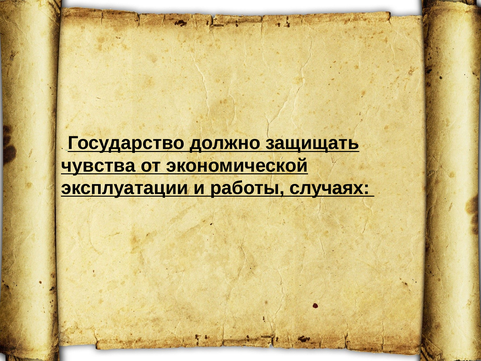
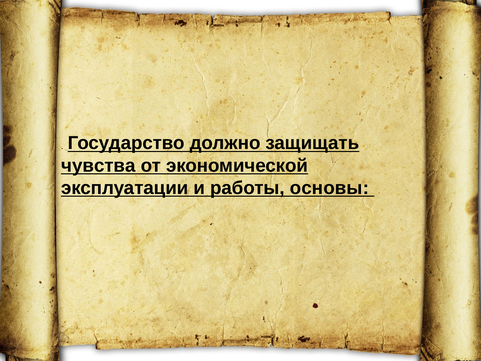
случаях: случаях -> основы (329, 188)
